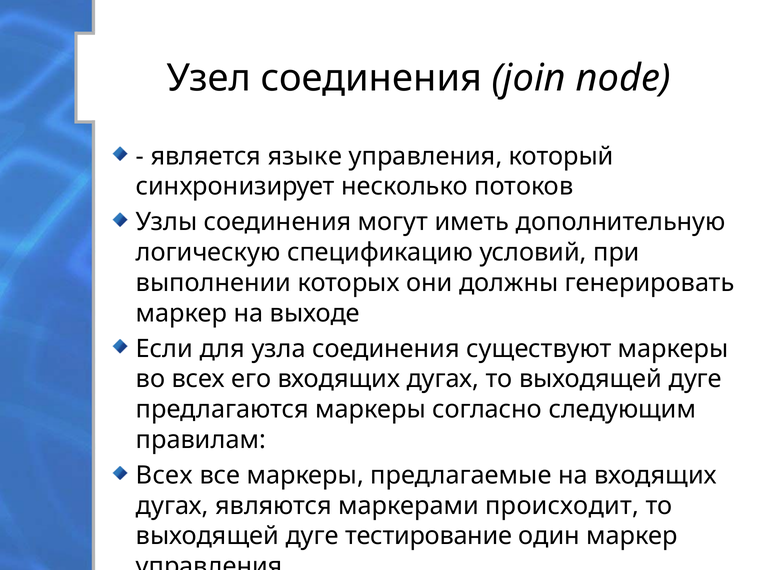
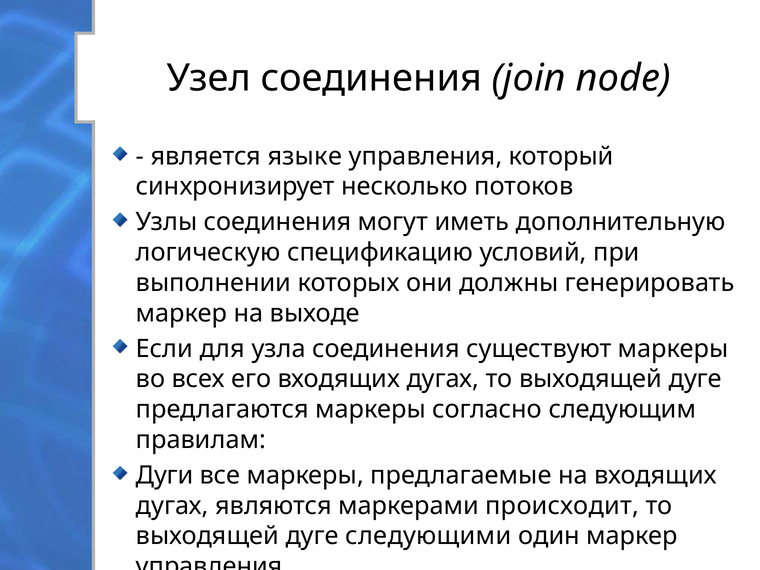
Всех: Всех -> Дуги (165, 475)
тестирование: тестирование -> следующими (428, 536)
